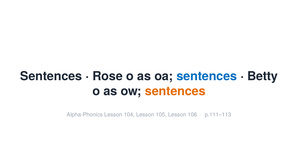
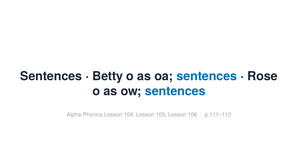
Rose: Rose -> Betty (108, 76)
Betty: Betty -> Rose (263, 76)
sentences colour: orange -> blue (175, 91)
